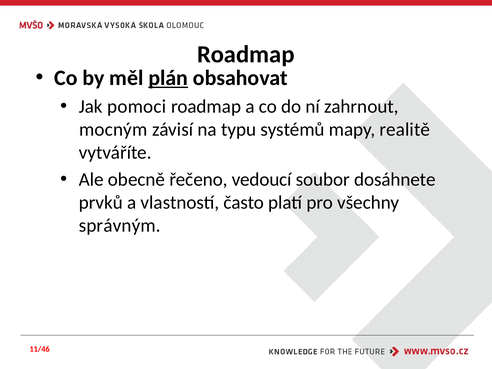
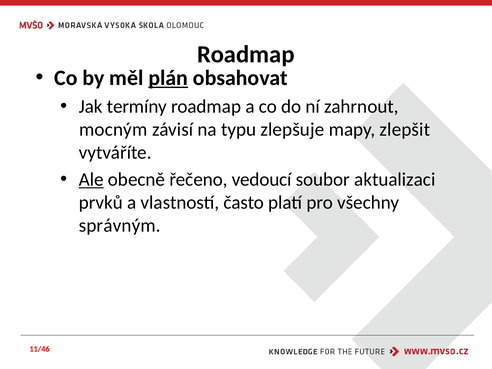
pomoci: pomoci -> termíny (137, 107)
systémů: systémů -> zlepšuje (292, 129)
realitě: realitě -> zlepšit (405, 129)
Ale underline: none -> present (91, 180)
dosáhnete: dosáhnete -> aktualizaci (395, 180)
